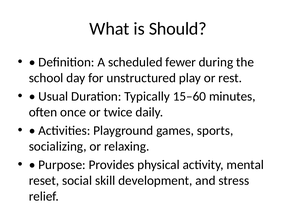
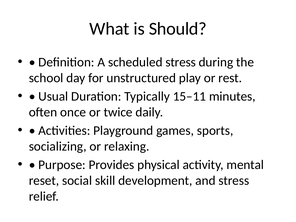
scheduled fewer: fewer -> stress (181, 62)
15–60: 15–60 -> 15–11 (189, 96)
